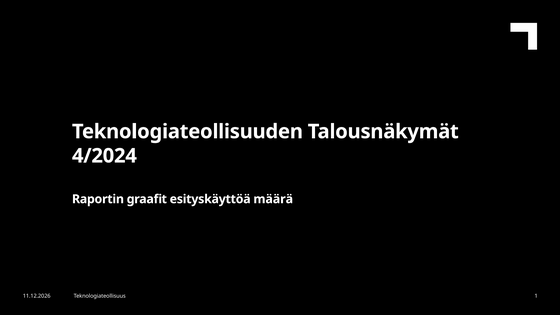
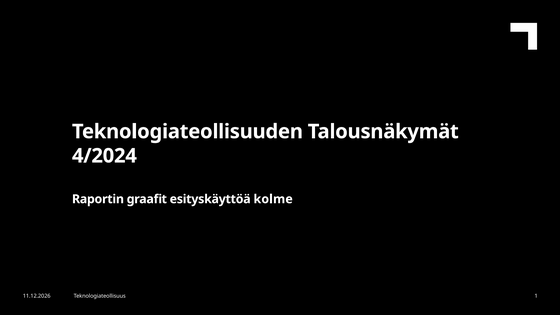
määrä: määrä -> kolme (273, 199)
